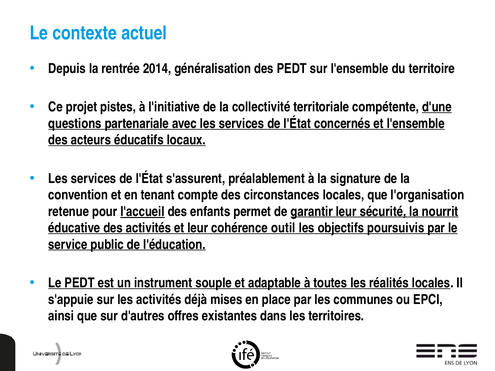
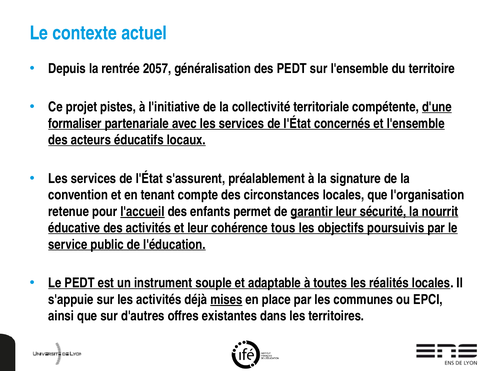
2014: 2014 -> 2057 (157, 69)
questions: questions -> formaliser (75, 124)
outil: outil -> tous (283, 228)
mises underline: none -> present (226, 300)
